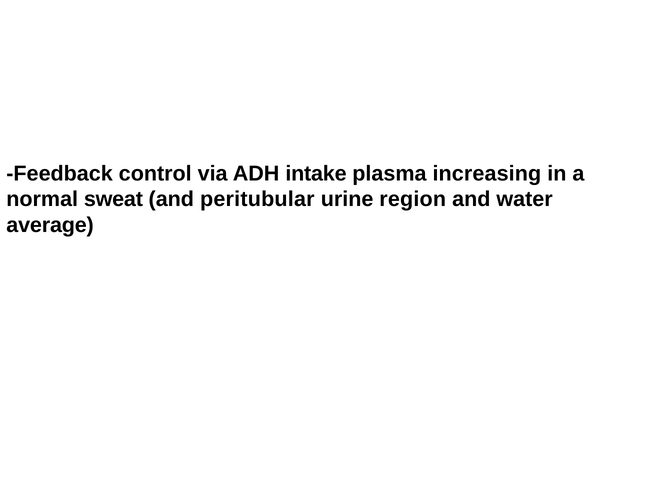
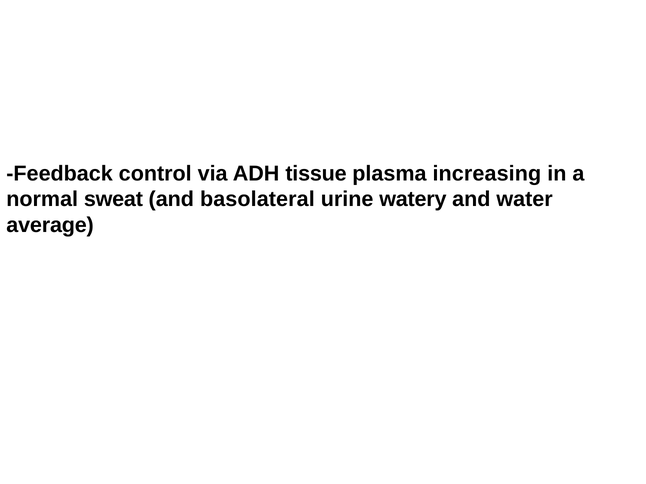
intake: intake -> tissue (316, 174)
peritubular: peritubular -> basolateral (257, 200)
region: region -> watery (413, 200)
